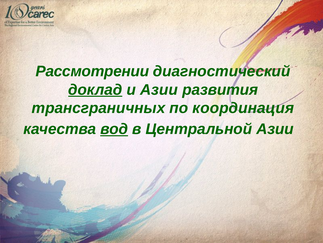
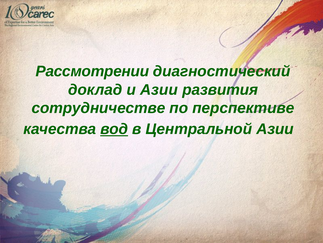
доклад underline: present -> none (95, 89)
трансграничных: трансграничных -> сотрудничестве (99, 108)
координация: координация -> перспективе (243, 108)
